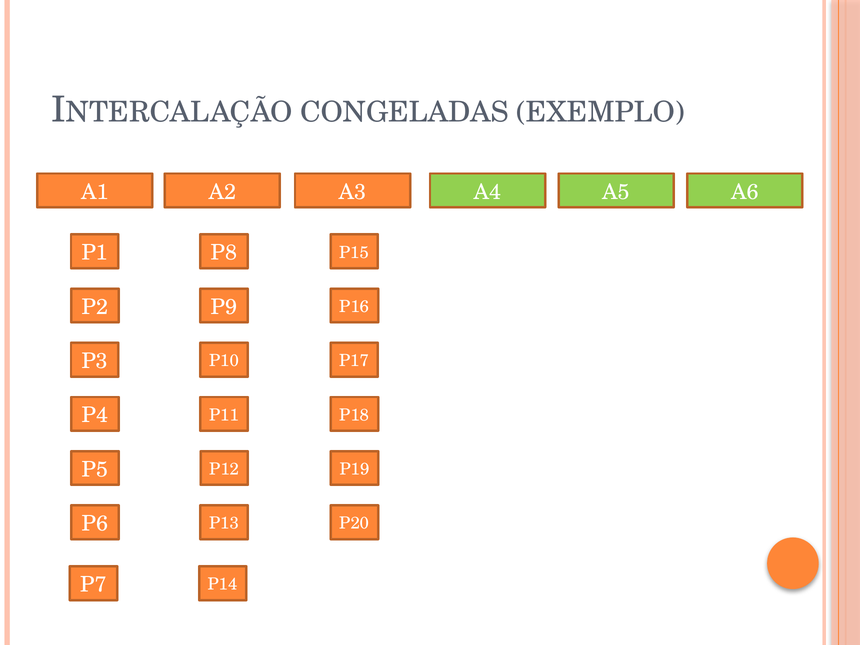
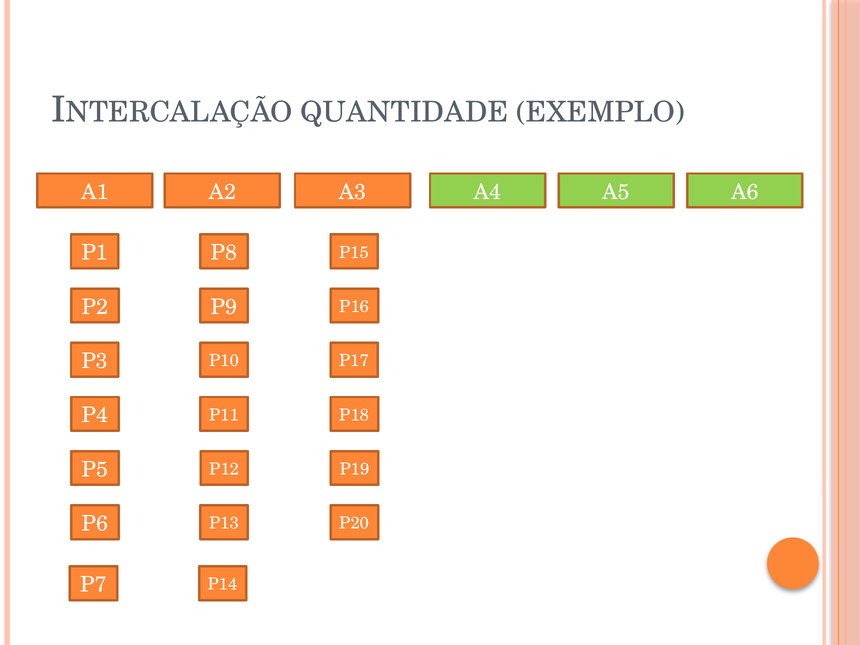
CONGELADAS: CONGELADAS -> QUANTIDADE (404, 112)
